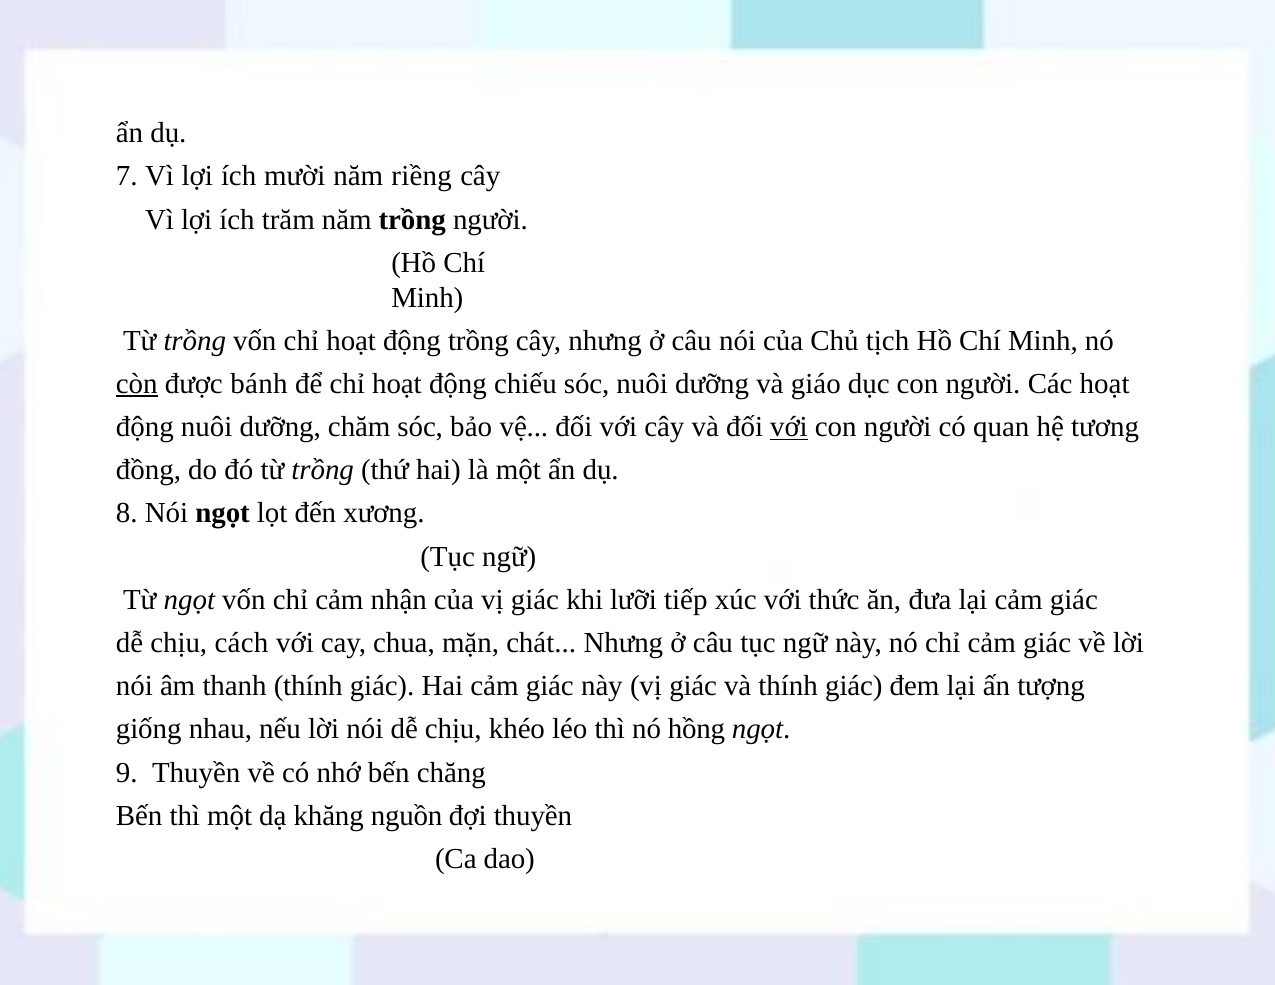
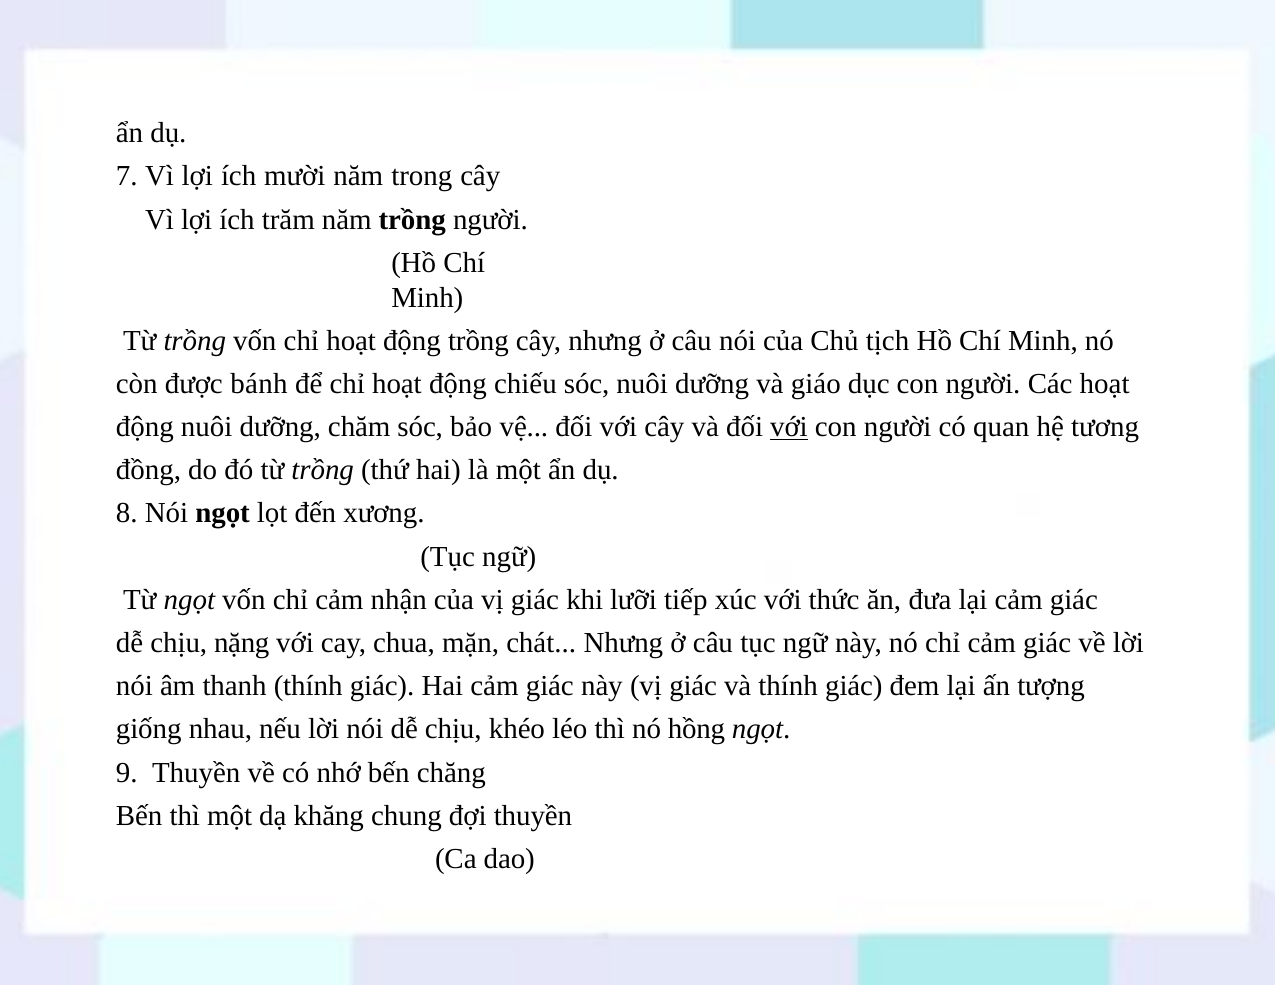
riềng: riềng -> trong (422, 176)
còn underline: present -> none (137, 384)
cách: cách -> nặng (242, 643)
nguồn: nguồn -> chung (406, 816)
